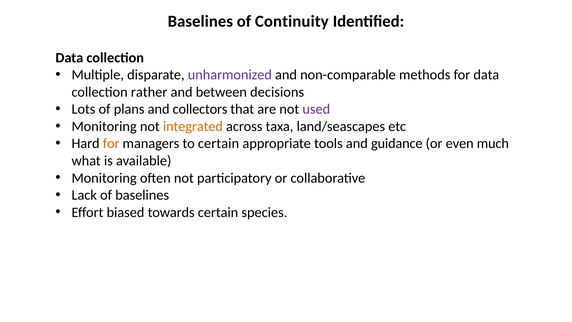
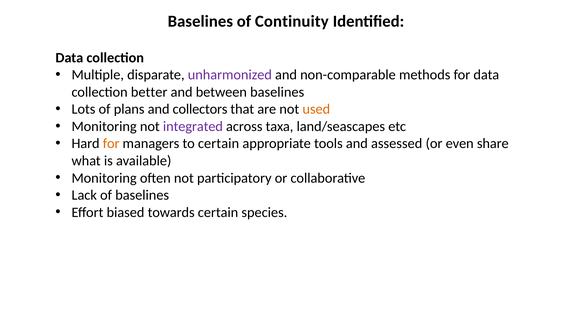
rather: rather -> better (149, 92)
between decisions: decisions -> baselines (277, 92)
used colour: purple -> orange (316, 109)
integrated colour: orange -> purple (193, 126)
guidance: guidance -> assessed (397, 143)
much: much -> share (493, 143)
